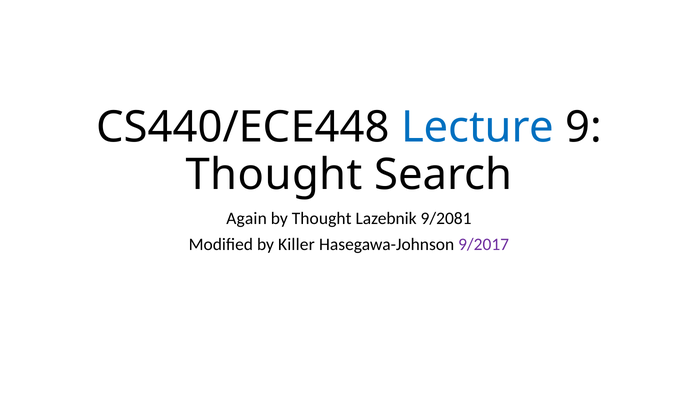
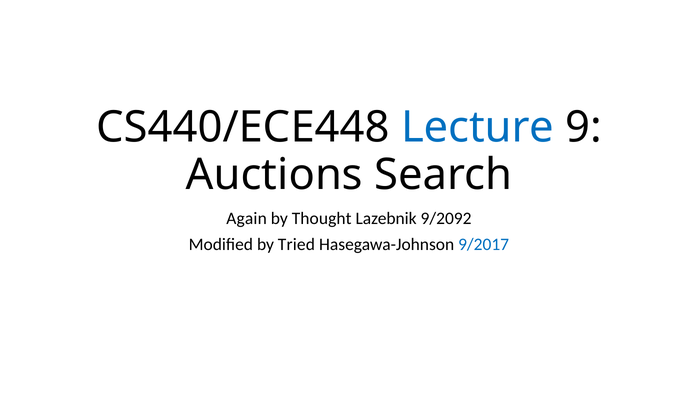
Thought: Thought -> Auctions (274, 174)
9/2081: 9/2081 -> 9/2092 (446, 218)
Killer: Killer -> Tried (296, 244)
9/2017 colour: purple -> blue (484, 244)
